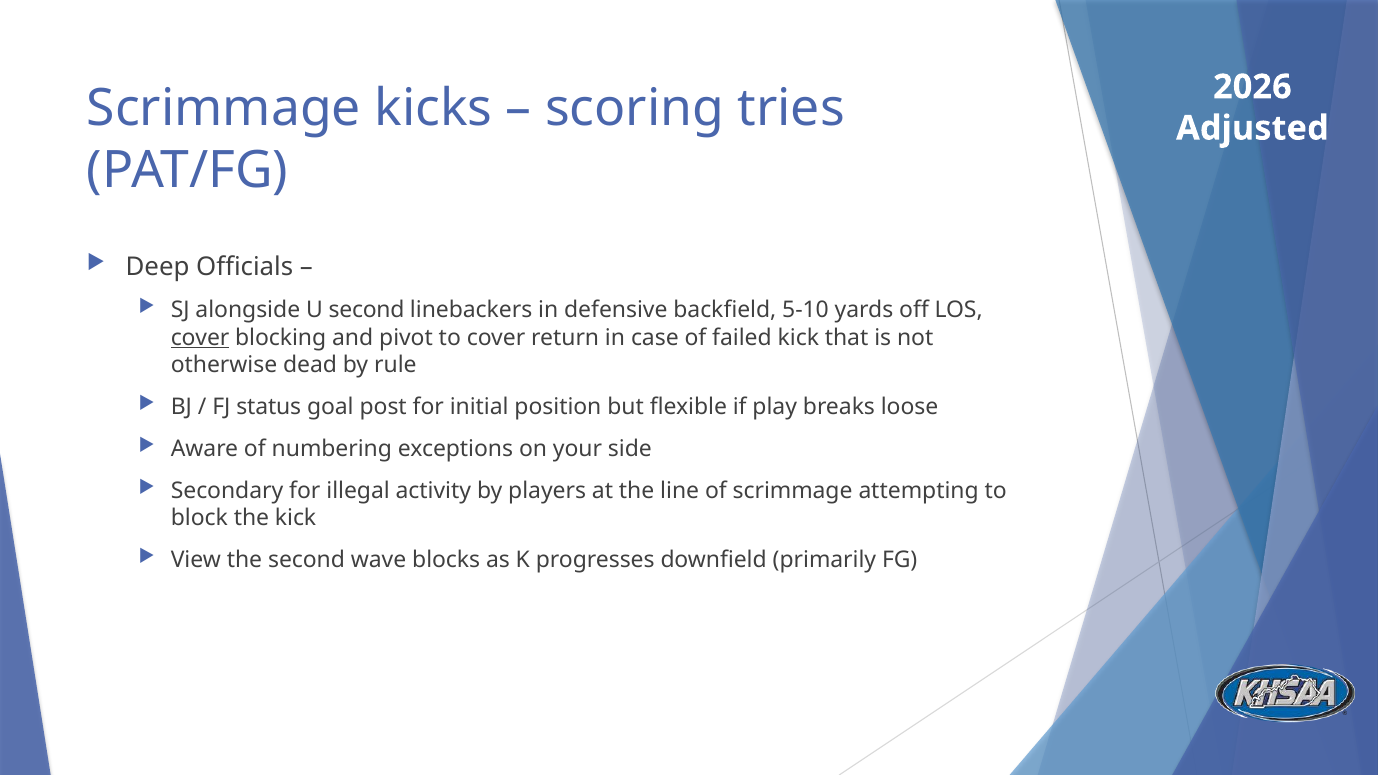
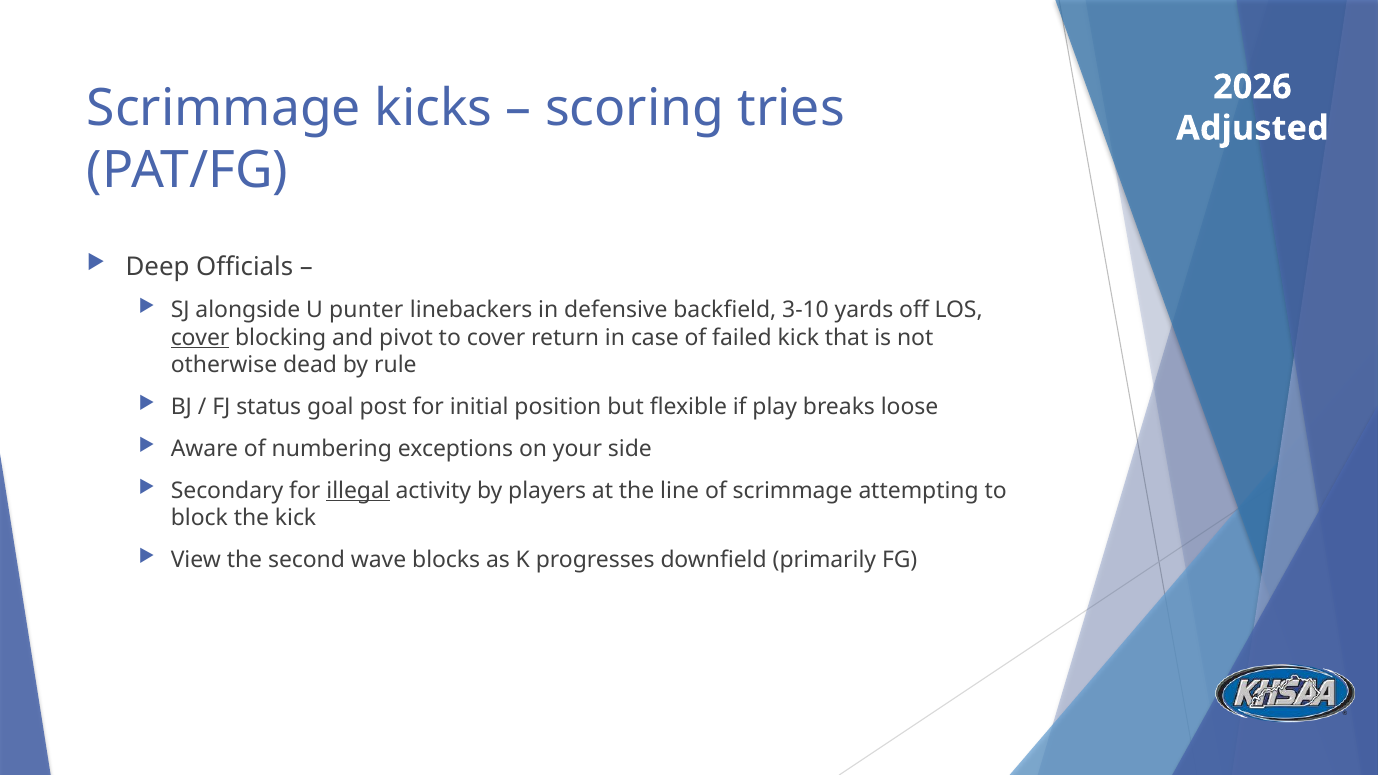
U second: second -> punter (366, 310)
5-10: 5-10 -> 3-10 (806, 310)
illegal underline: none -> present (358, 491)
